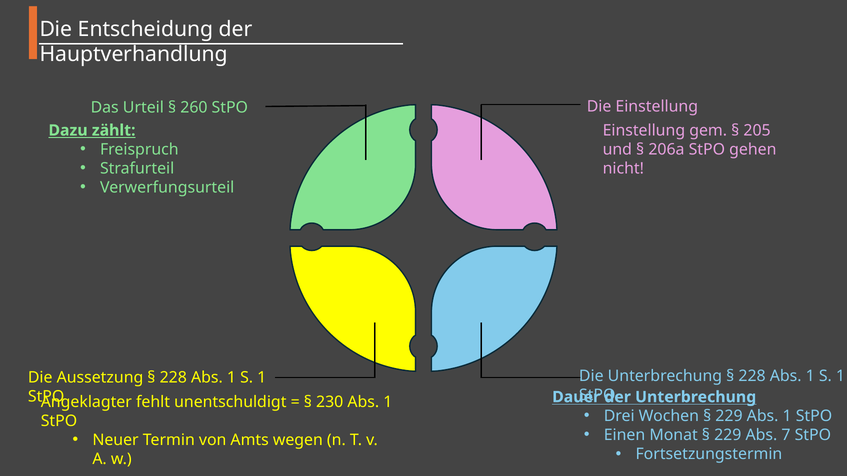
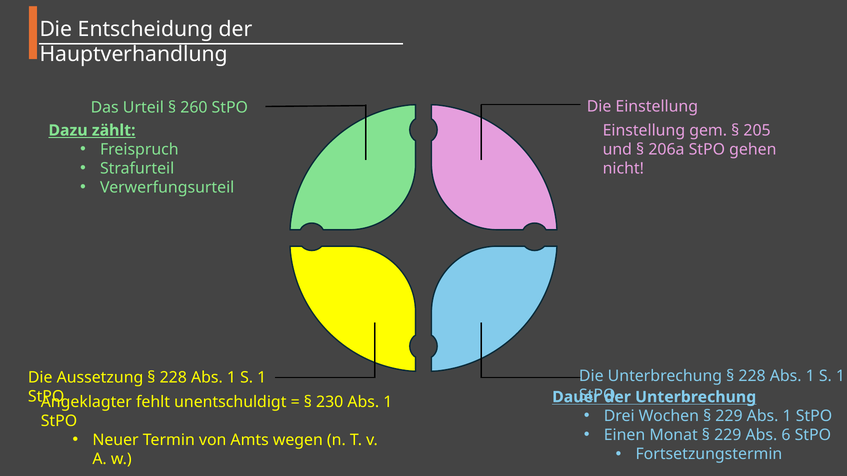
7: 7 -> 6 (786, 435)
